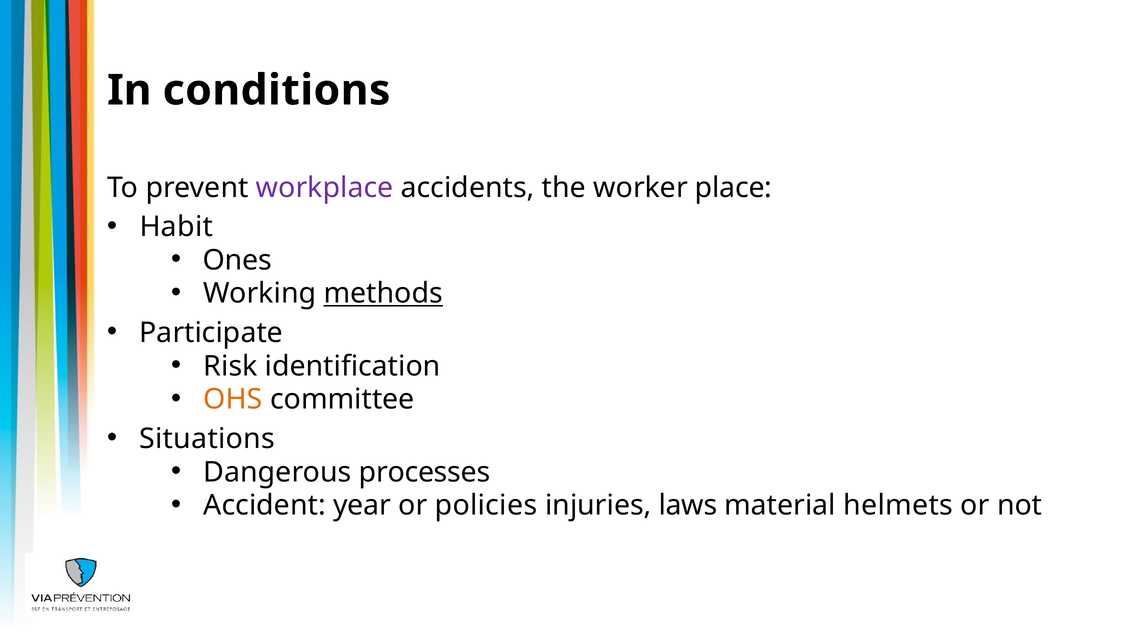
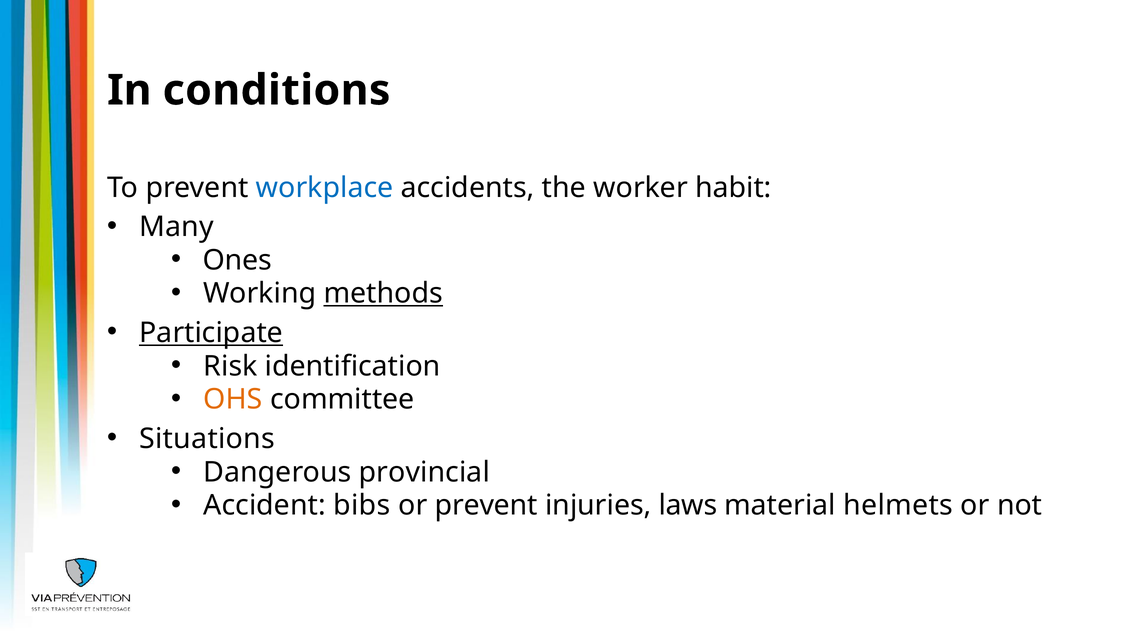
workplace colour: purple -> blue (325, 188)
place: place -> habit (733, 188)
Habit: Habit -> Many (176, 227)
Participate underline: none -> present (211, 333)
processes: processes -> provincial (424, 472)
year: year -> bibs (362, 506)
or policies: policies -> prevent (486, 506)
